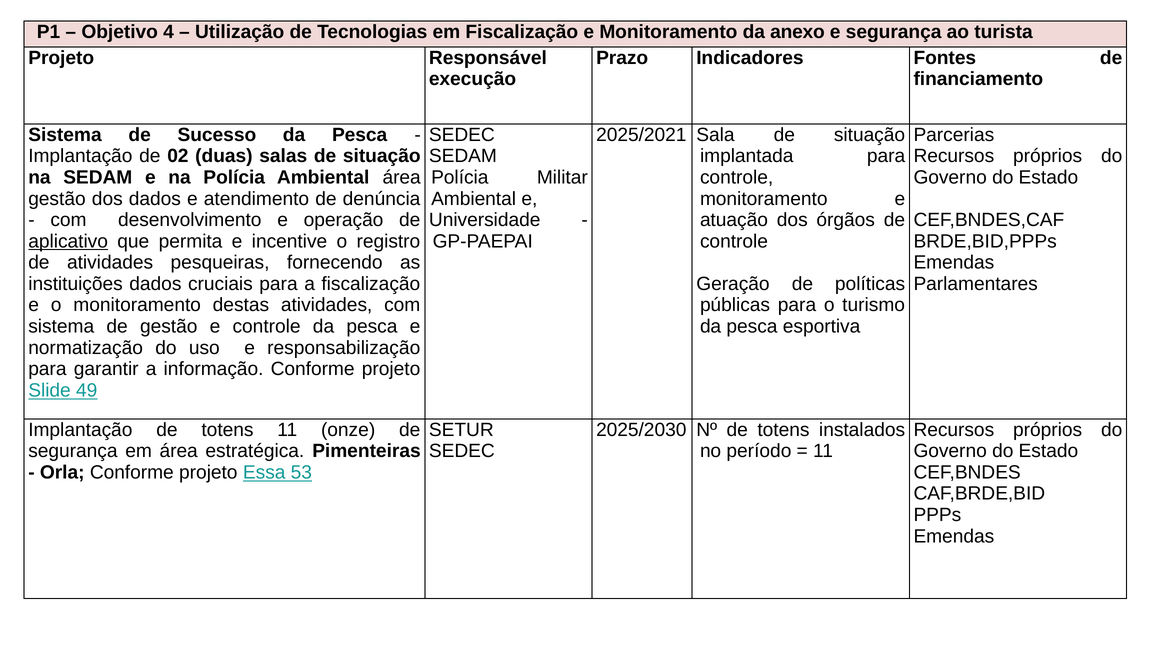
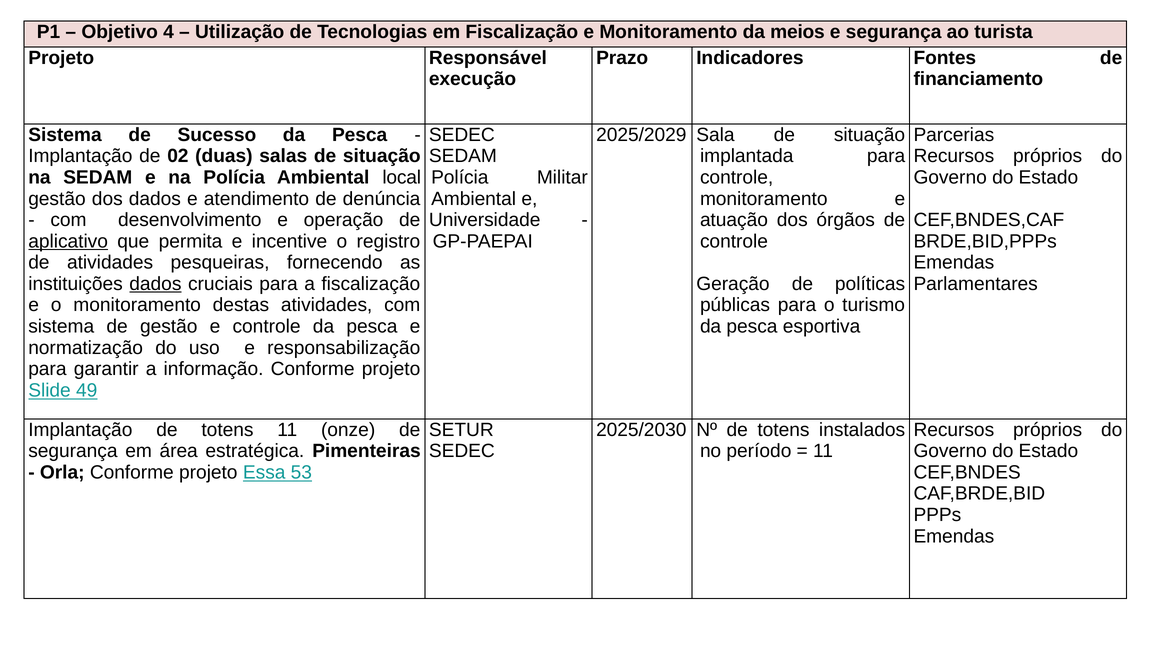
anexo: anexo -> meios (797, 32)
2025/2021: 2025/2021 -> 2025/2029 (641, 135)
Ambiental área: área -> local (402, 178)
dados underline: none -> present (155, 284)
